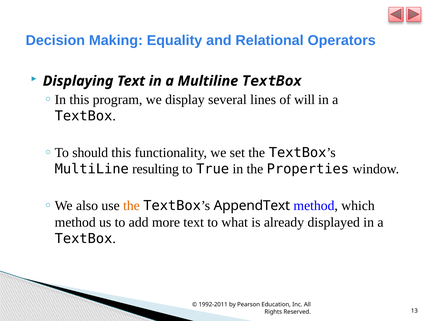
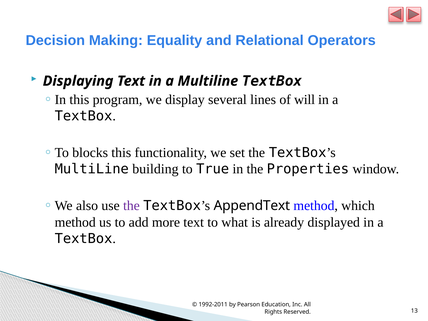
should: should -> blocks (90, 153)
resulting: resulting -> building (155, 169)
the colour: orange -> purple (131, 206)
